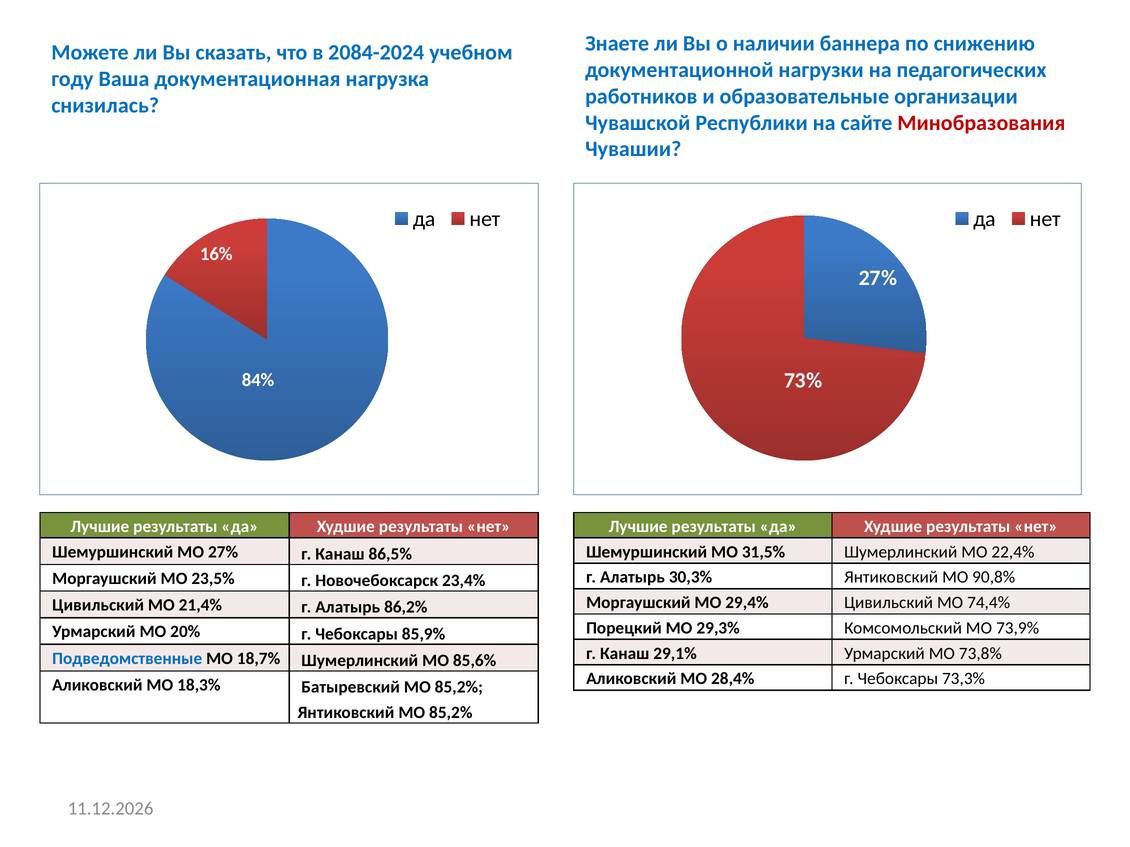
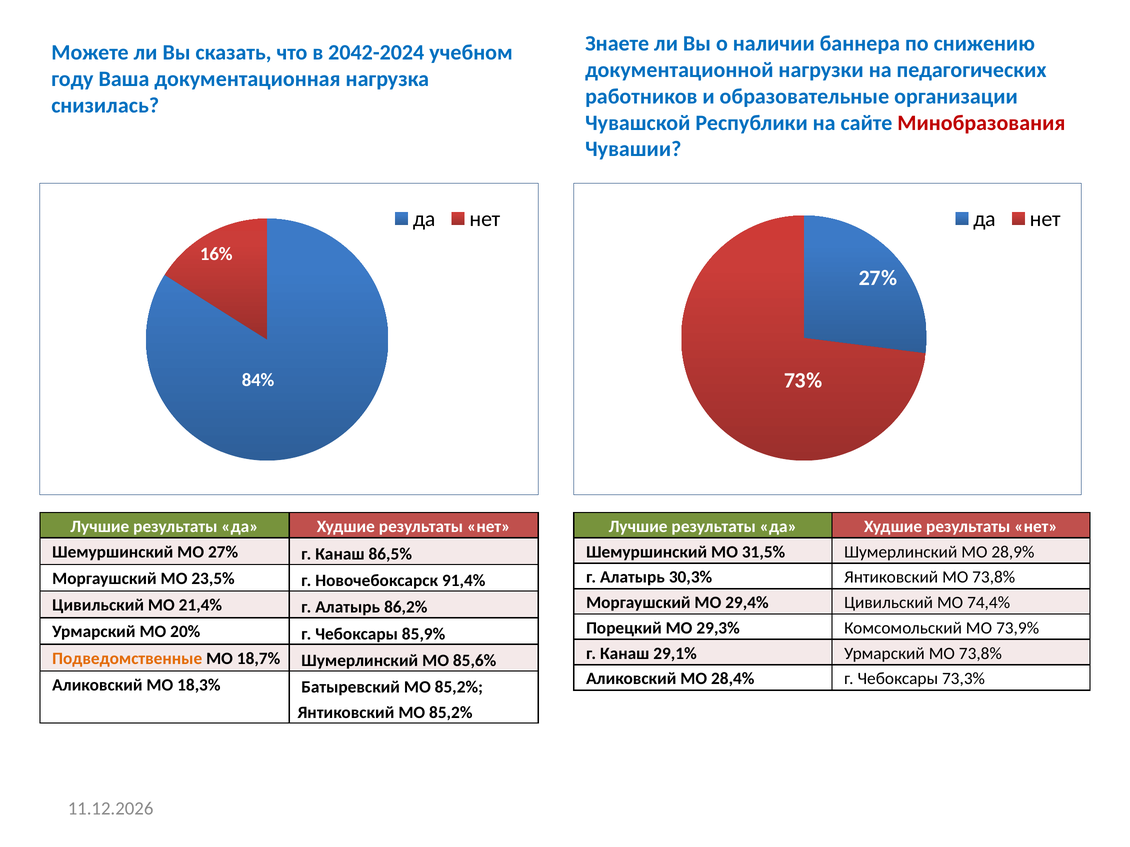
2084-2024: 2084-2024 -> 2042-2024 (376, 53)
22,4%: 22,4% -> 28,9% (1013, 552)
Янтиковский МО 90,8%: 90,8% -> 73,8% (994, 578)
23,4%: 23,4% -> 91,4% (464, 581)
Подведомственные colour: blue -> orange (127, 659)
